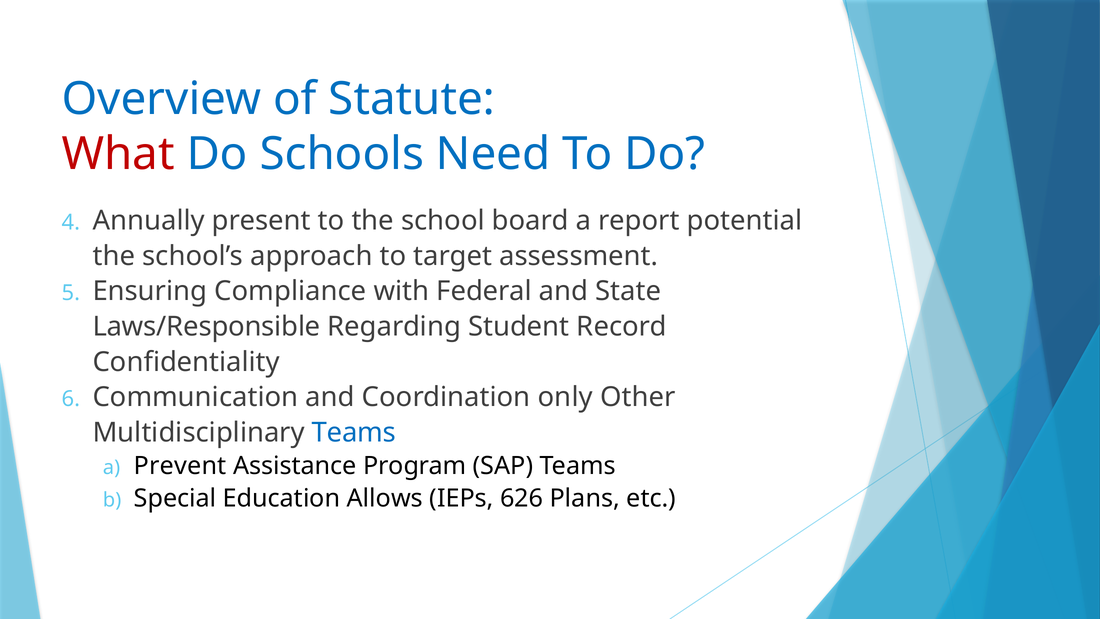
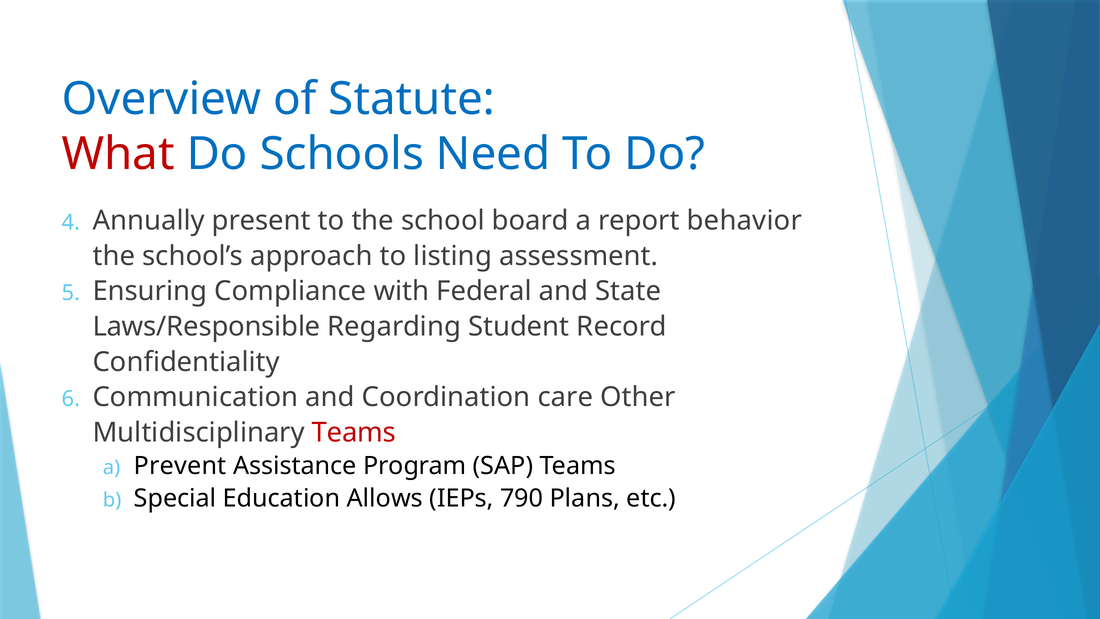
potential: potential -> behavior (744, 221)
target: target -> listing (453, 256)
only: only -> care (565, 397)
Teams colour: blue -> red (354, 432)
626: 626 -> 790 (522, 498)
